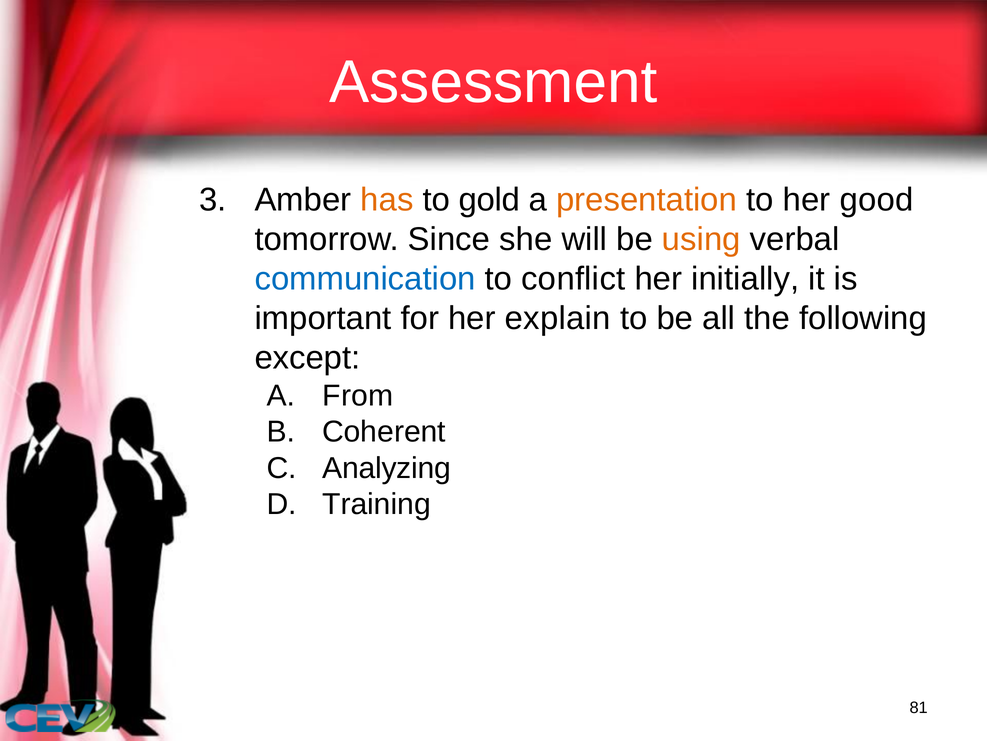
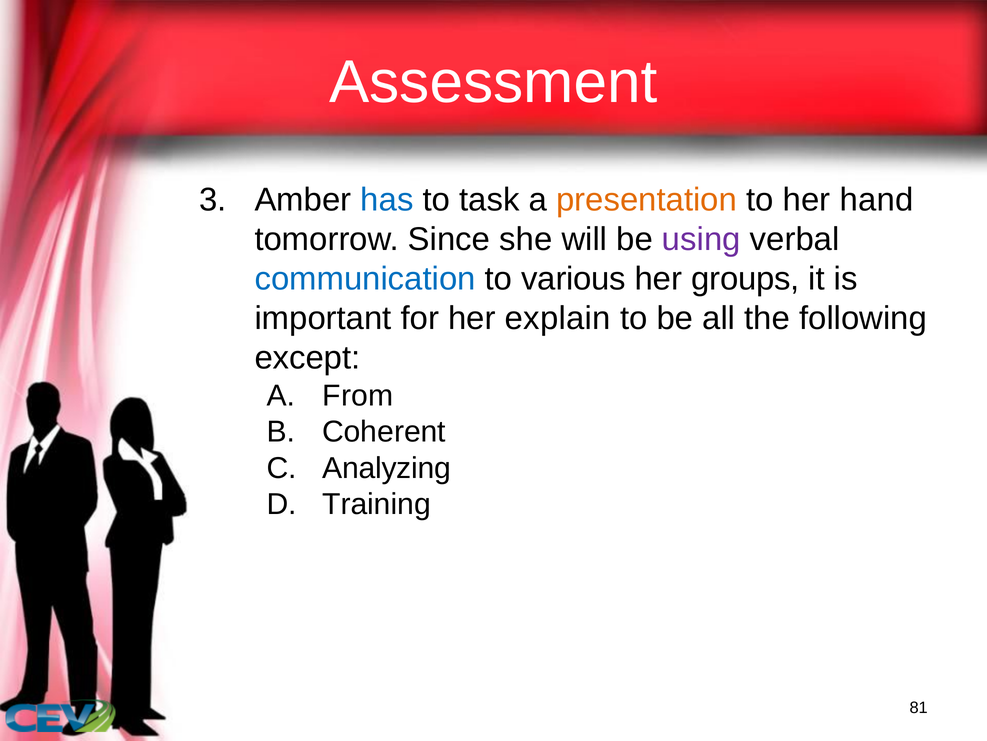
has colour: orange -> blue (387, 200)
gold: gold -> task (489, 200)
good: good -> hand (877, 200)
using colour: orange -> purple (701, 239)
conflict: conflict -> various (574, 279)
initially: initially -> groups (745, 279)
